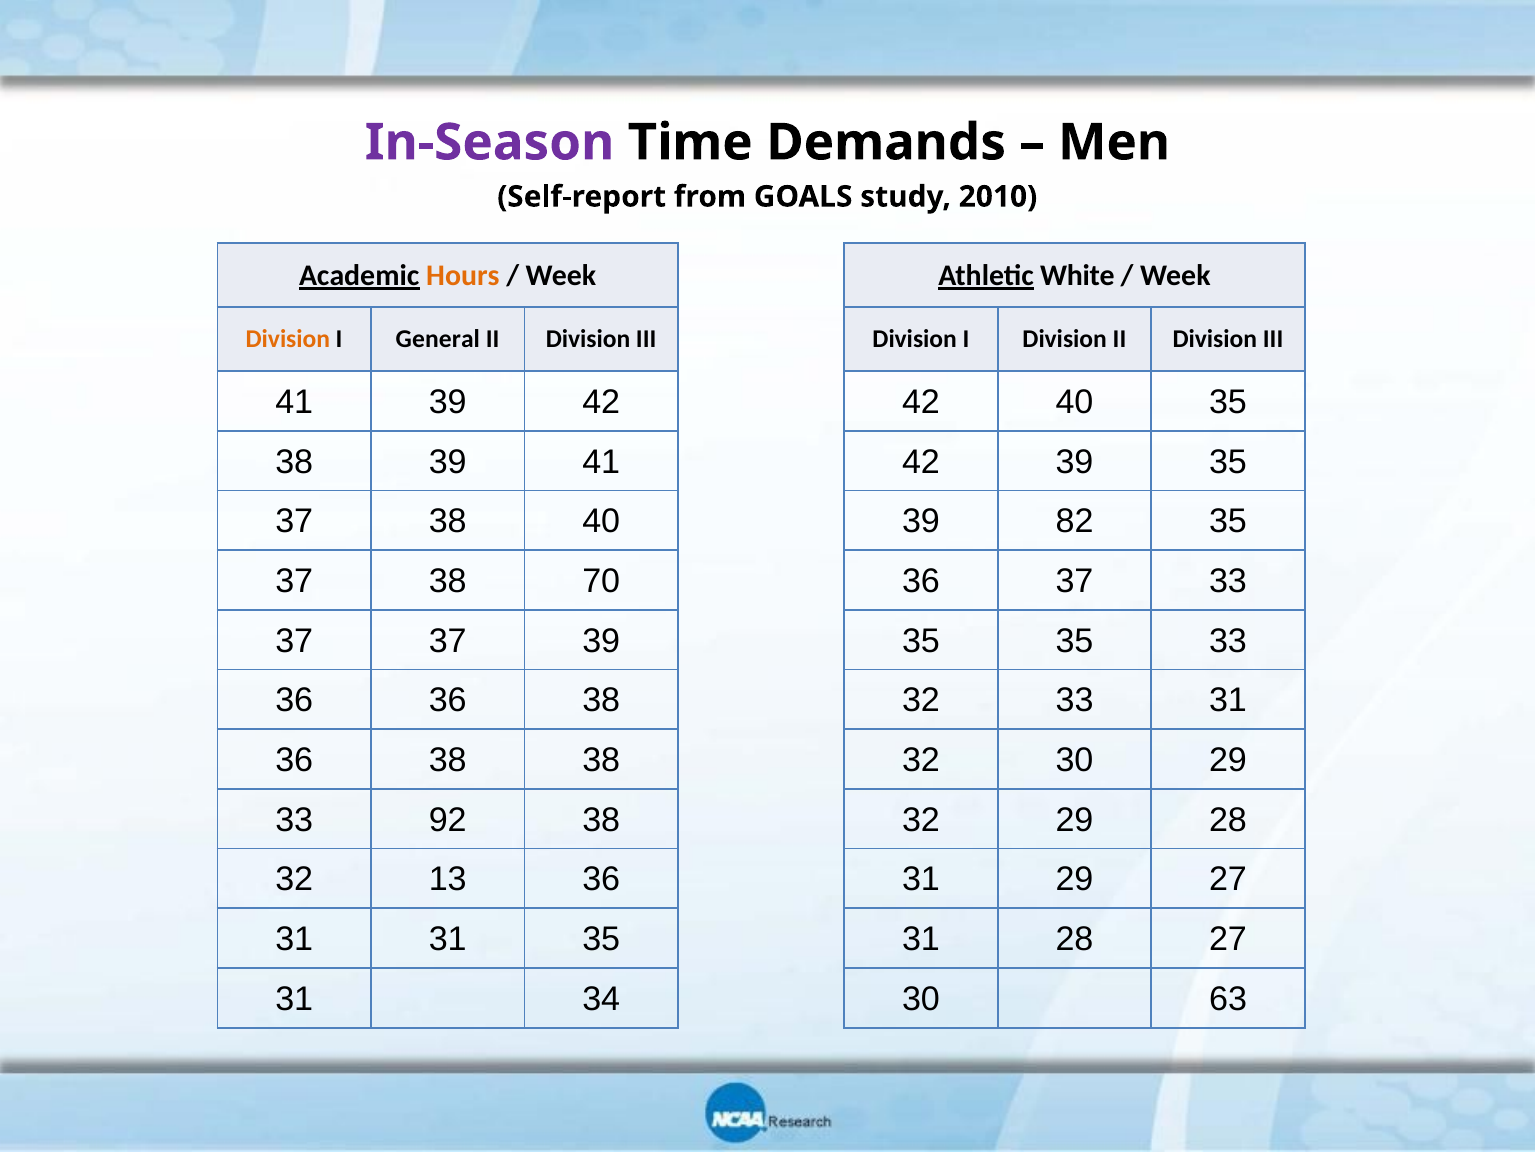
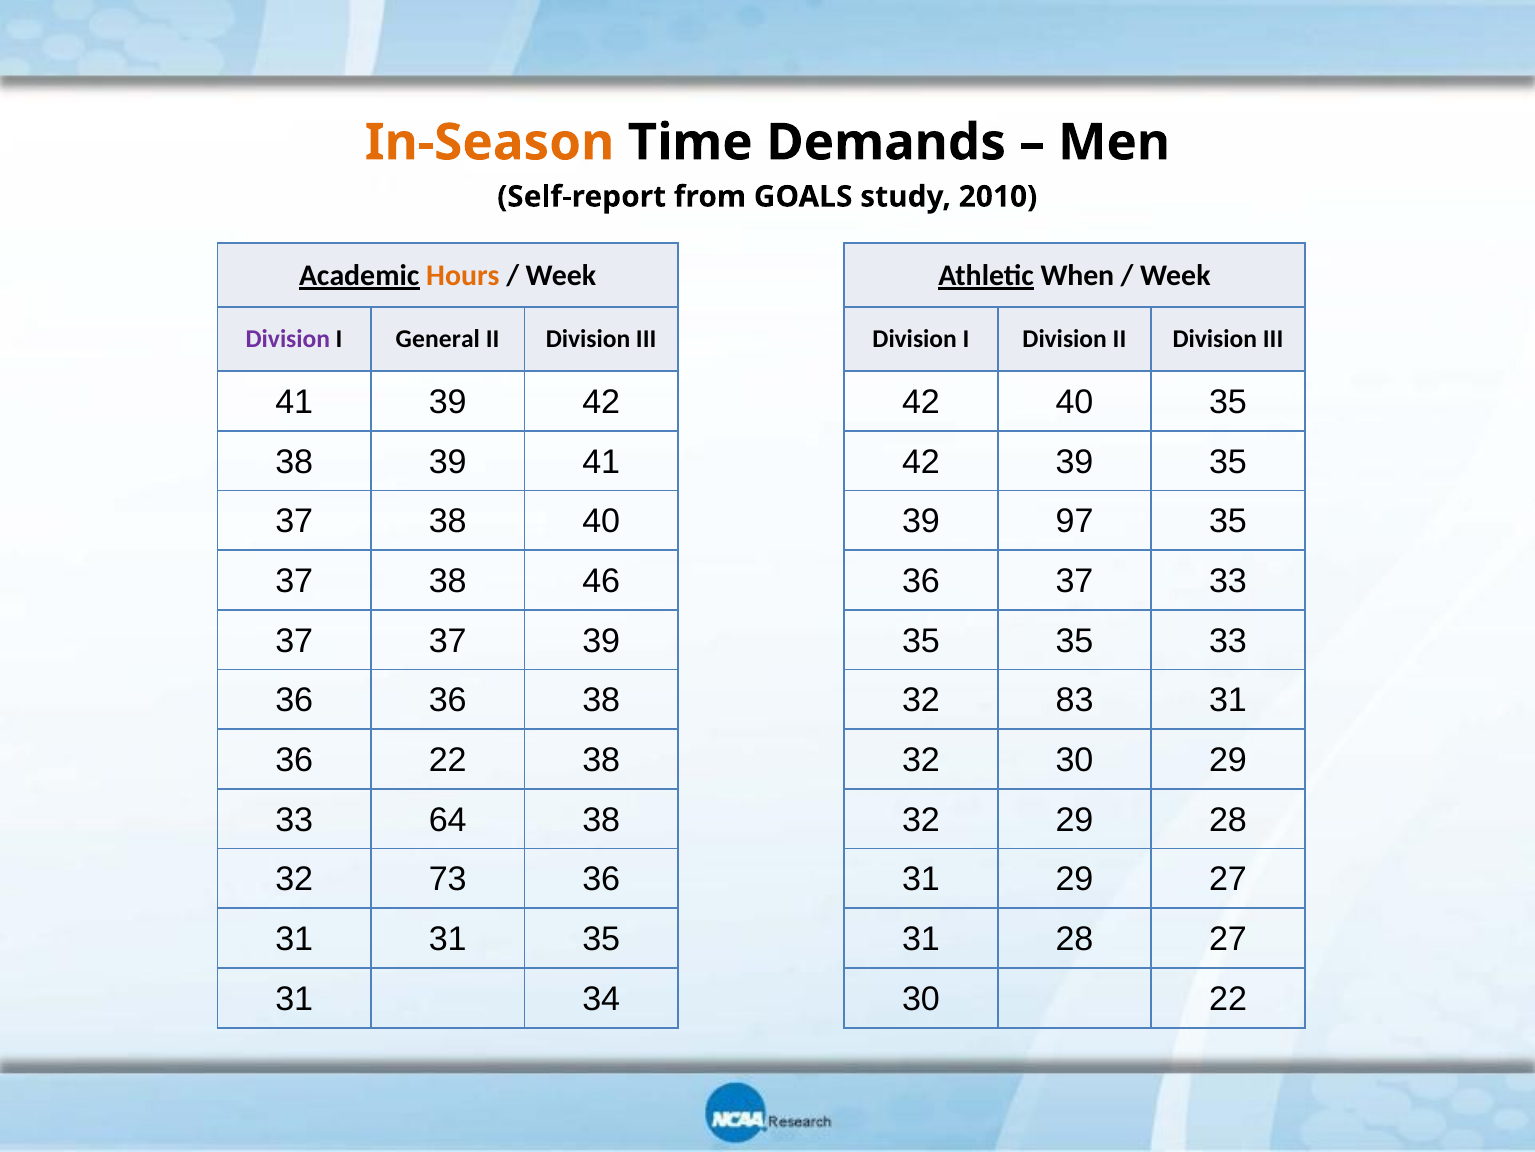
In-Season colour: purple -> orange (490, 142)
White: White -> When (1077, 275)
Division colour: orange -> purple (288, 339)
82: 82 -> 97 (1075, 521)
70: 70 -> 46 (601, 581)
32 33: 33 -> 83 (1075, 700)
38: 38 -> 22 (448, 760)
92: 92 -> 64 (448, 819)
13: 13 -> 73 (448, 879)
30 63: 63 -> 22 (1228, 998)
